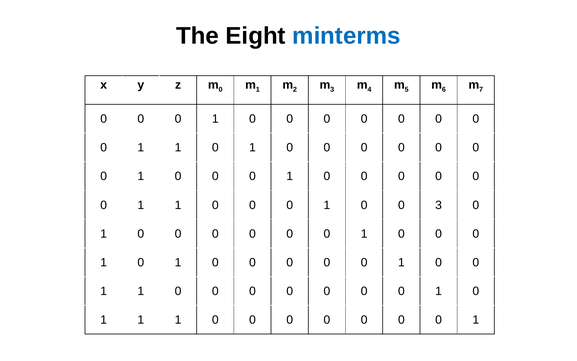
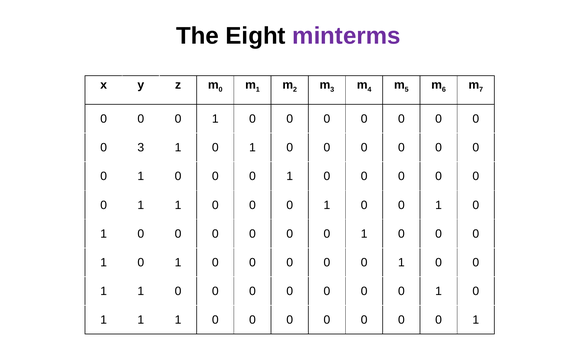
minterms colour: blue -> purple (346, 36)
1: 1 -> 3 (141, 147)
3: 3 -> 1 (439, 205)
